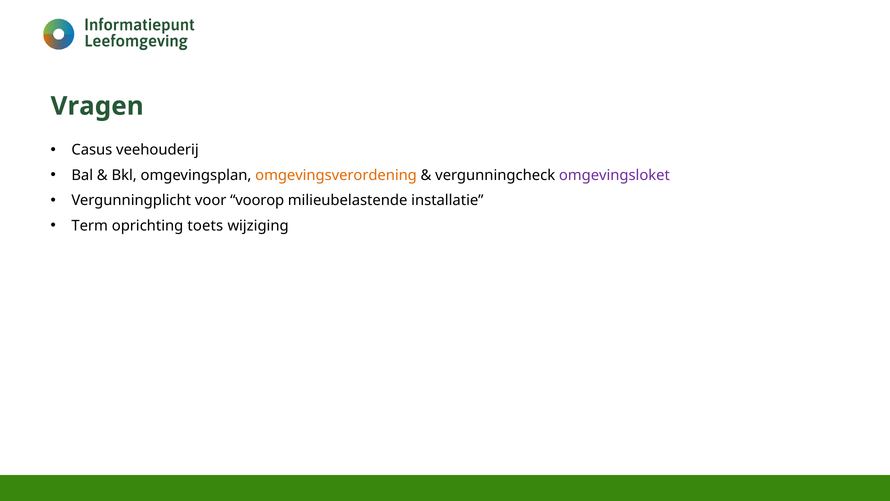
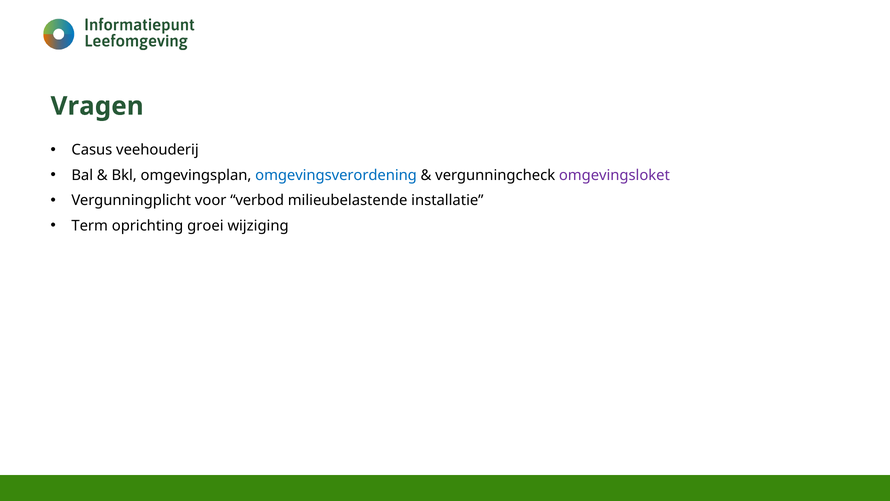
omgevingsverordening colour: orange -> blue (336, 175)
voorop: voorop -> verbod (257, 200)
toets: toets -> groei (205, 226)
